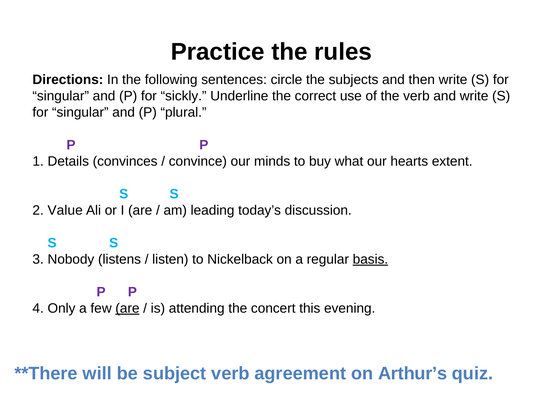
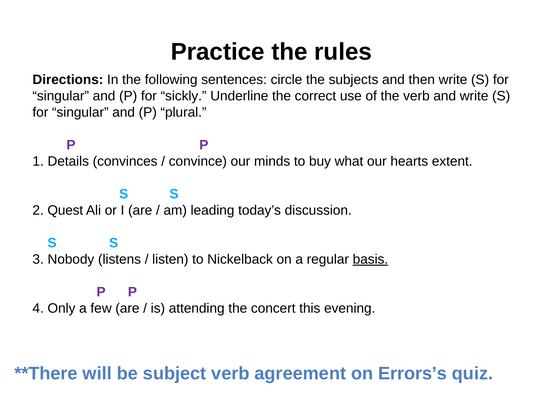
Value: Value -> Quest (65, 210)
are underline: present -> none (127, 308)
Arthur’s: Arthur’s -> Errors’s (413, 373)
